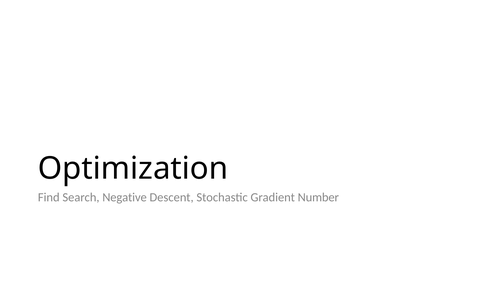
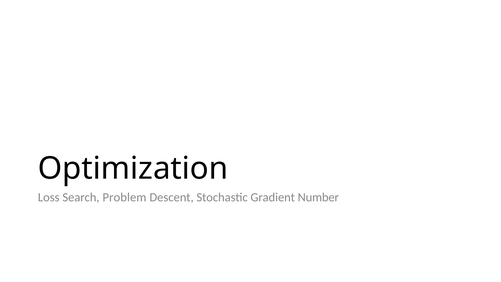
Find: Find -> Loss (49, 197)
Negative: Negative -> Problem (124, 197)
